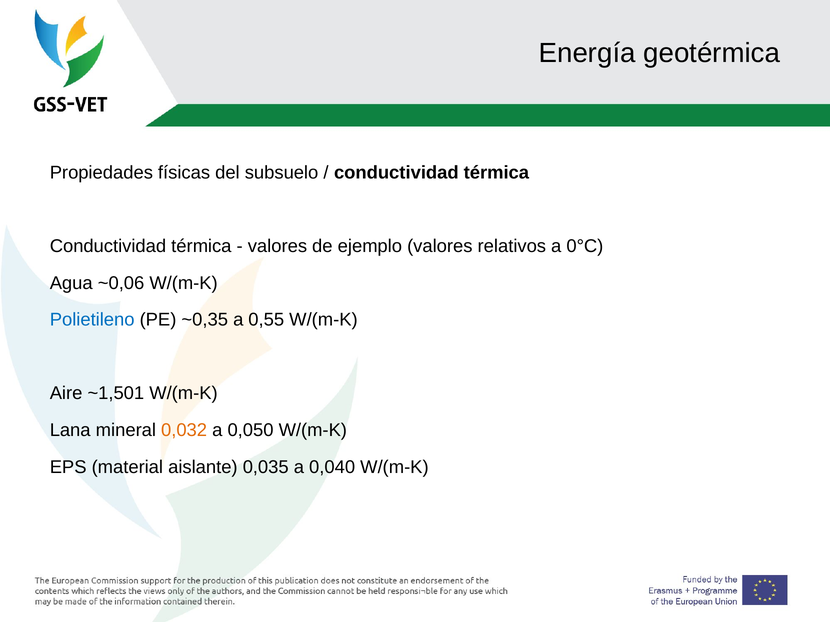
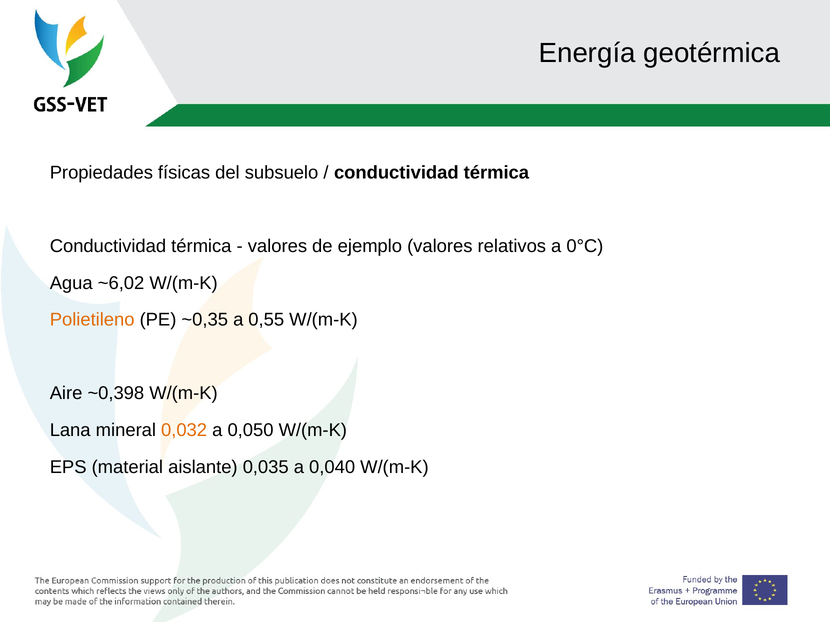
~0,06: ~0,06 -> ~6,02 (121, 283)
Polietileno colour: blue -> orange (92, 320)
~1,501: ~1,501 -> ~0,398 (116, 394)
